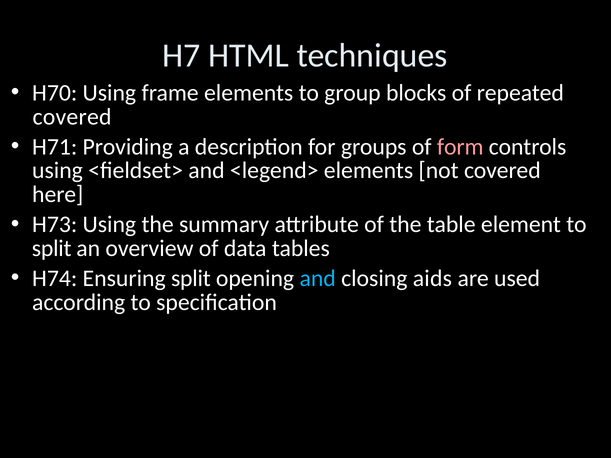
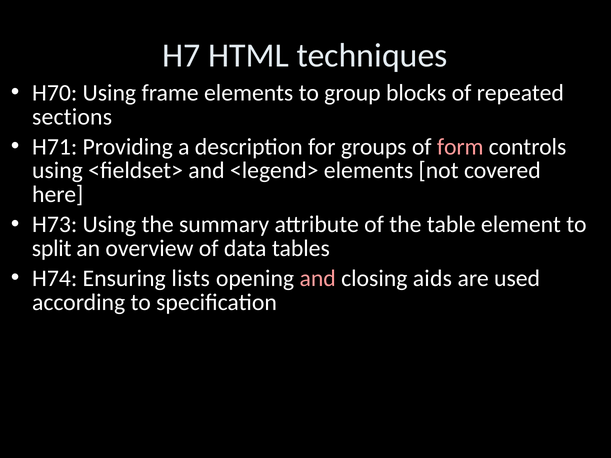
covered: covered -> sections (72, 117)
Ensuring split: split -> lists (191, 279)
and colour: light blue -> pink (318, 279)
